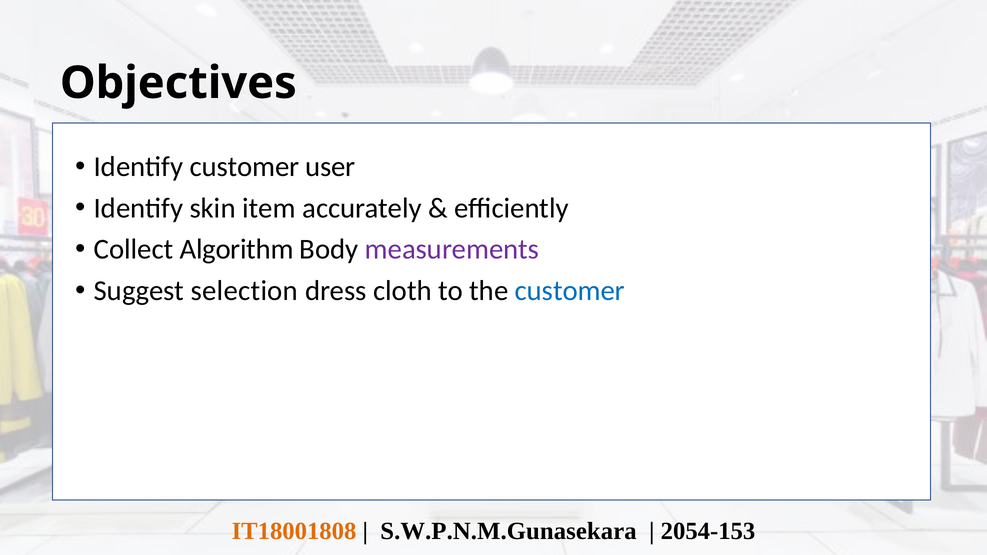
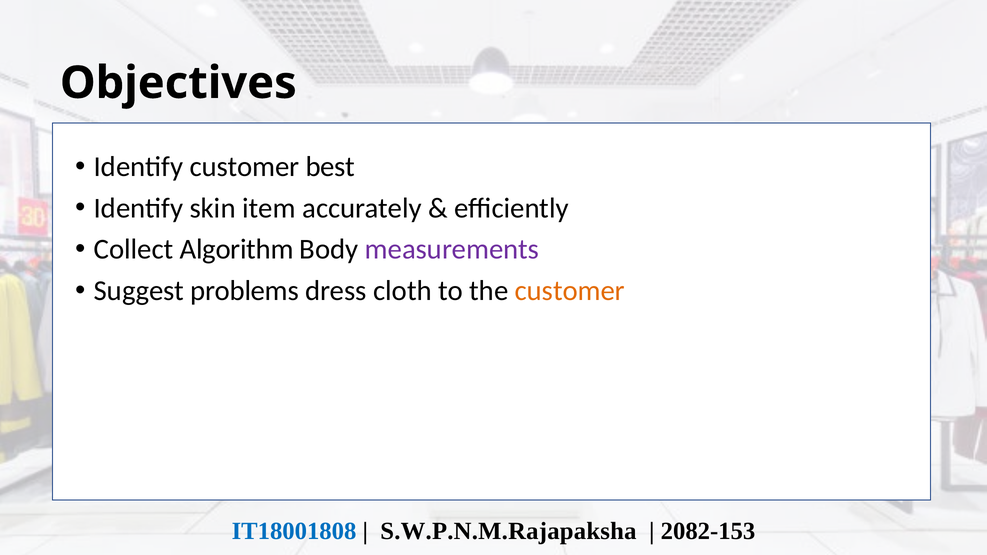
user: user -> best (330, 167)
selection: selection -> problems (245, 291)
customer colour: blue -> orange (570, 291)
IT18001808 colour: orange -> blue (294, 531)
S.W.P.N.M.Gunasekara: S.W.P.N.M.Gunasekara -> S.W.P.N.M.Rajapaksha (508, 531)
2054-153: 2054-153 -> 2082-153 (708, 531)
